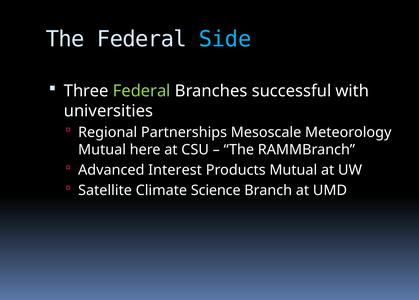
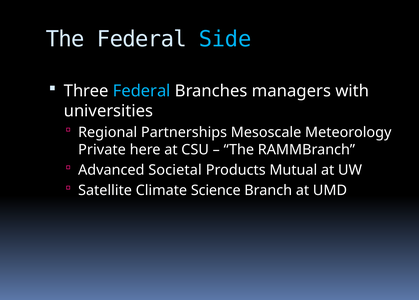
Federal colour: light green -> light blue (142, 91)
successful: successful -> managers (291, 91)
Mutual: Mutual -> Private (102, 150)
Interest: Interest -> Societal (175, 170)
